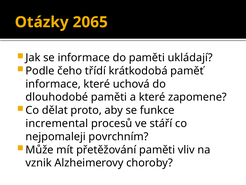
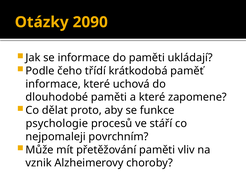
2065: 2065 -> 2090 (90, 22)
incremental: incremental -> psychologie (57, 123)
